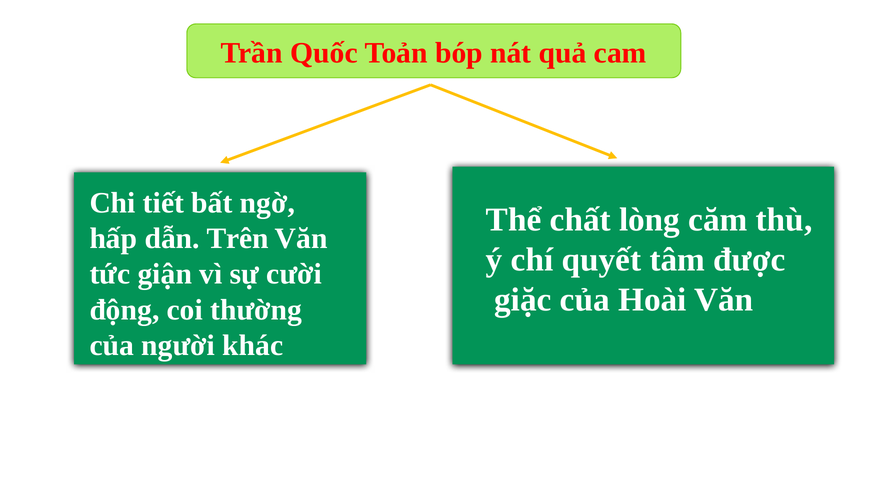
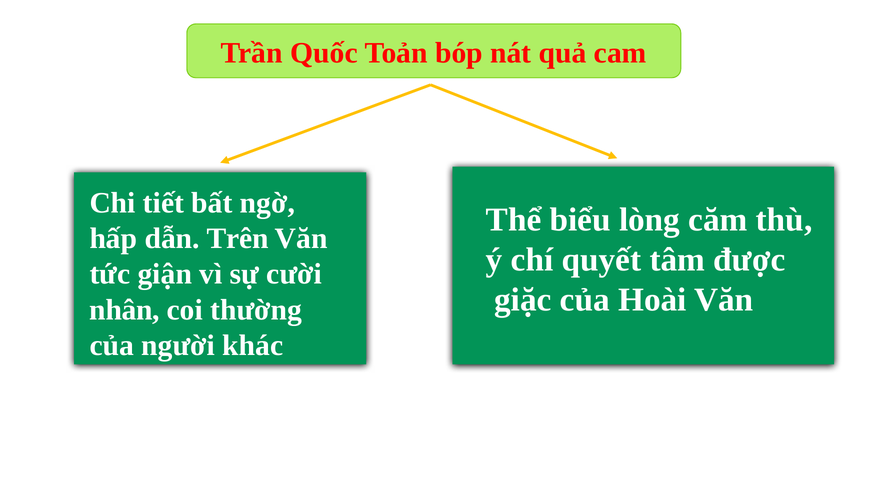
chất: chất -> biểu (580, 220)
động: động -> nhân (125, 309)
